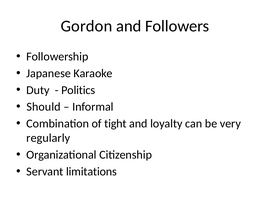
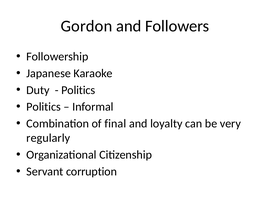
Should: Should -> Politics (44, 107)
tight: tight -> final (115, 124)
limitations: limitations -> corruption (91, 172)
